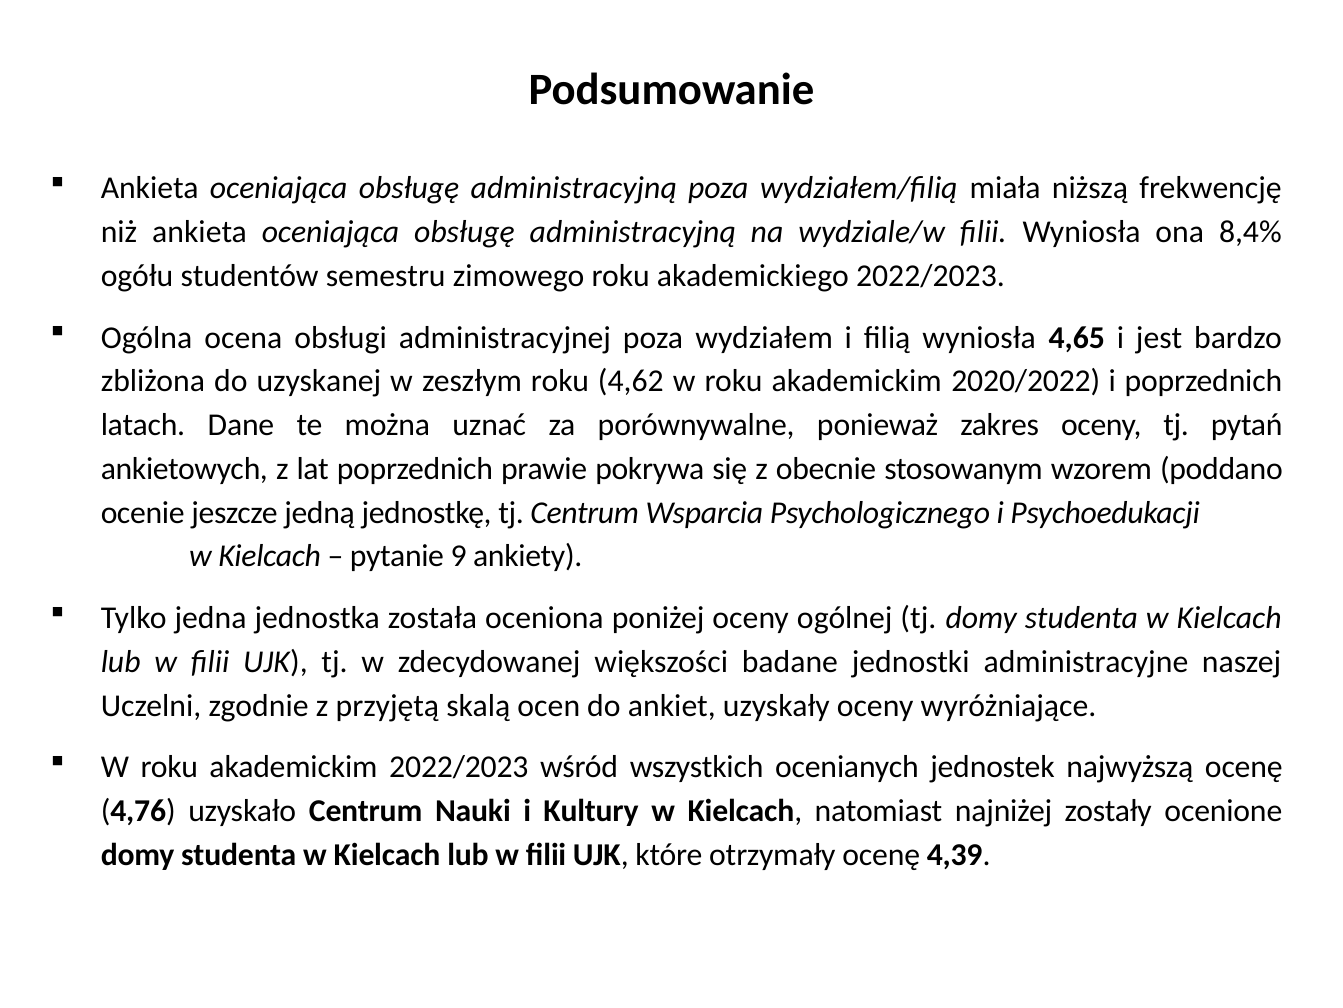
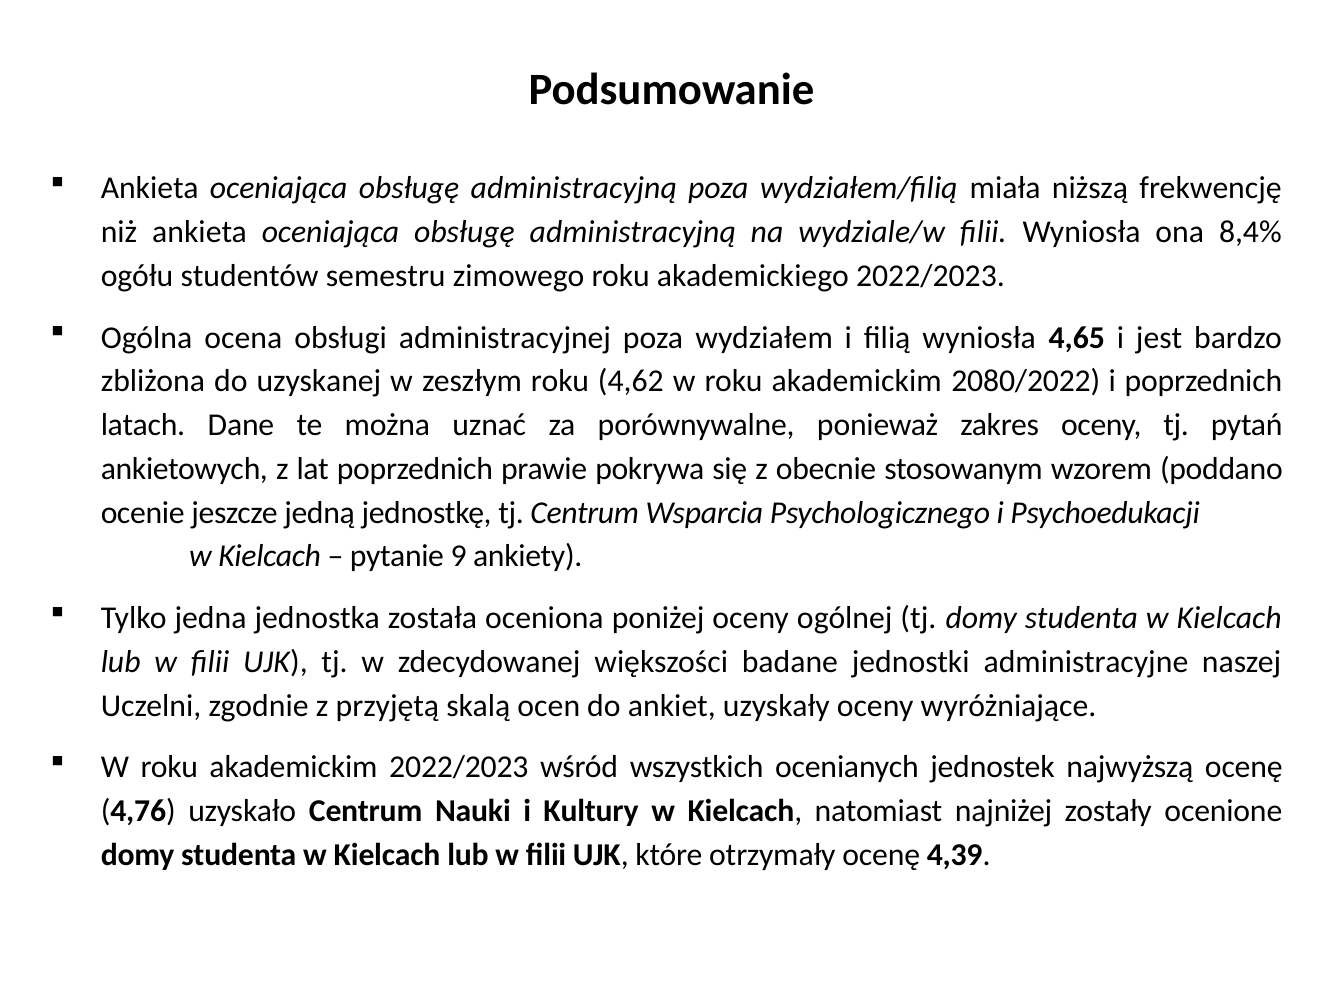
2020/2022: 2020/2022 -> 2080/2022 (1026, 381)
